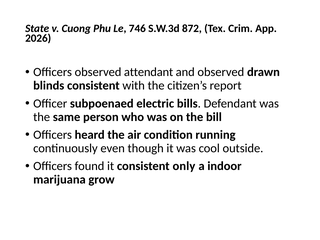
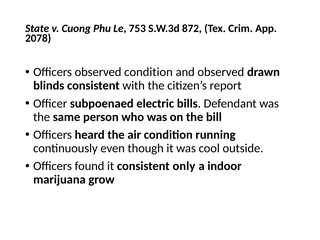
746: 746 -> 753 (137, 28)
2026: 2026 -> 2078 (38, 38)
observed attendant: attendant -> condition (148, 72)
